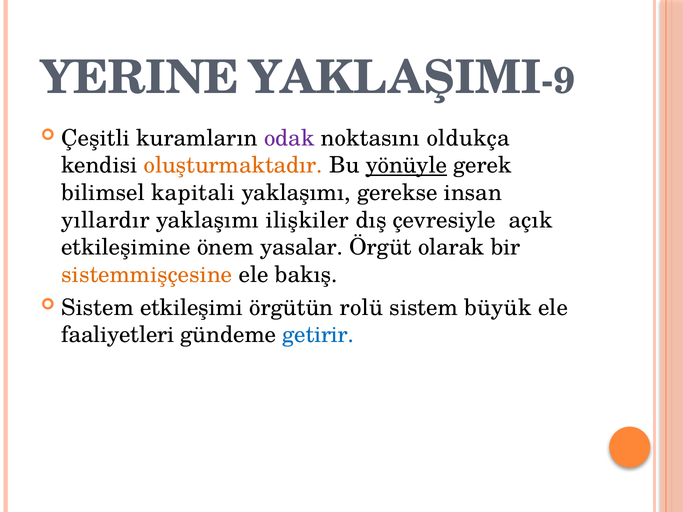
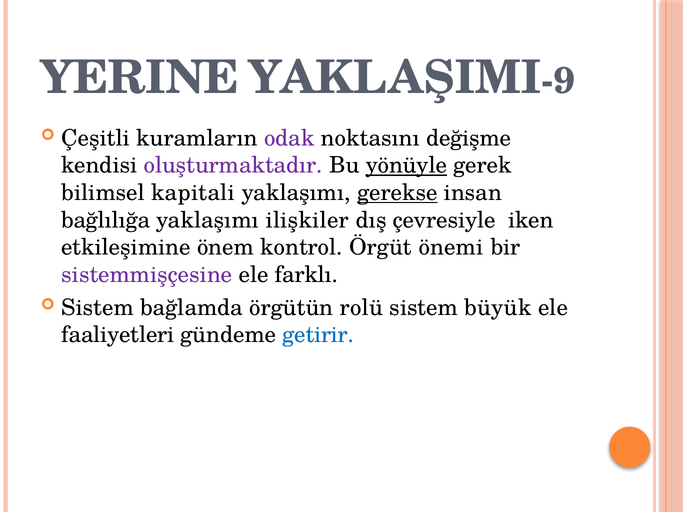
oldukça: oldukça -> değişme (469, 138)
oluşturmaktadır colour: orange -> purple (233, 165)
gerekse underline: none -> present (397, 193)
yıllardır: yıllardır -> bağlılığa (106, 220)
açık: açık -> iken (531, 220)
yasalar: yasalar -> kontrol (302, 247)
olarak: olarak -> önemi (451, 247)
sistemmişçesine colour: orange -> purple (147, 275)
bakış: bakış -> farklı (306, 275)
etkileşimi: etkileşimi -> bağlamda (191, 308)
